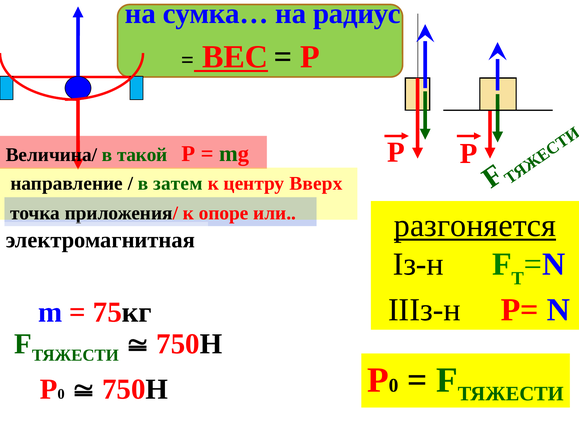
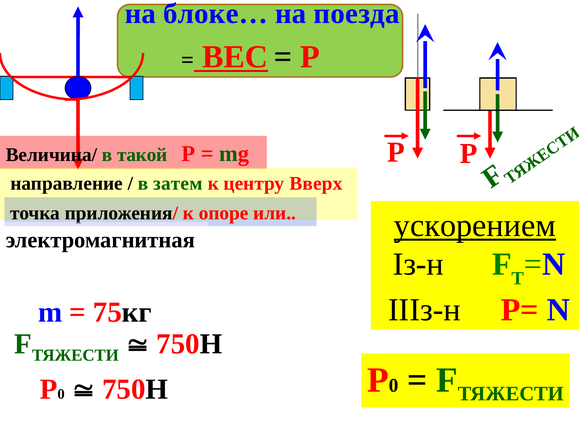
сумка…: сумка… -> блоке… (215, 14)
радиус: радиус -> поезда (357, 14)
разгоняется: разгоняется -> ускорением (475, 225)
